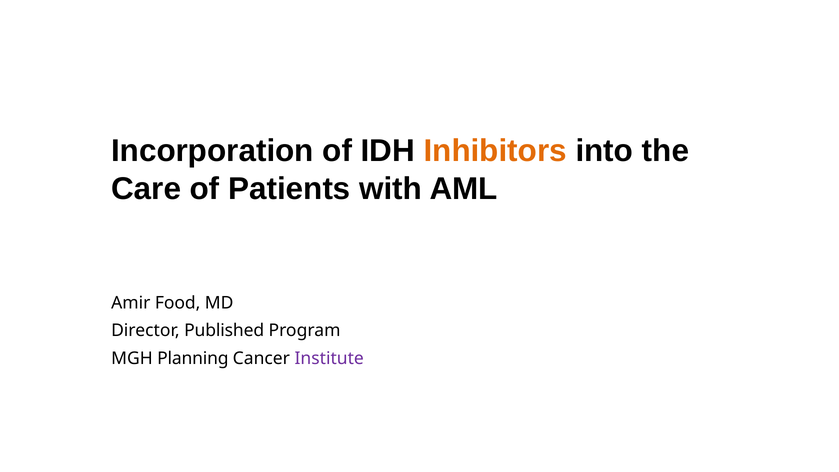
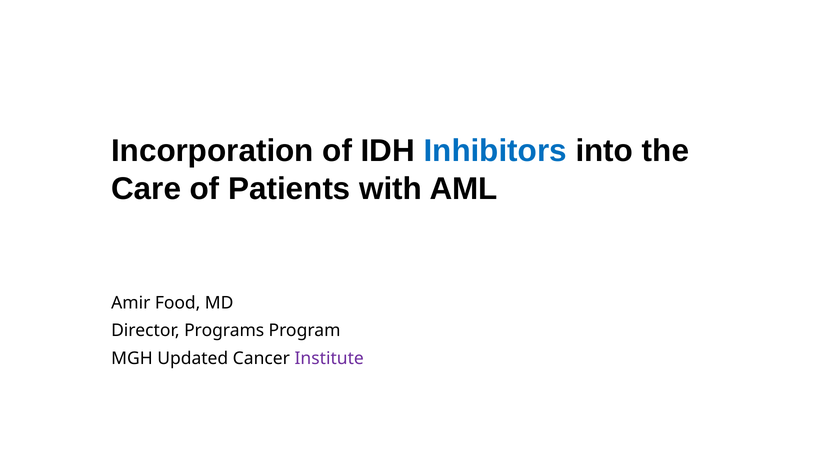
Inhibitors colour: orange -> blue (495, 151)
Published: Published -> Programs (224, 331)
Planning: Planning -> Updated (193, 358)
